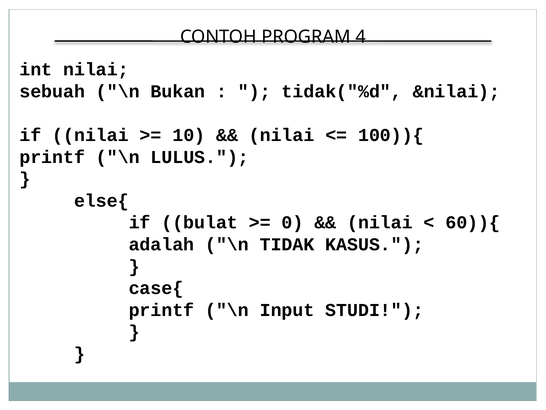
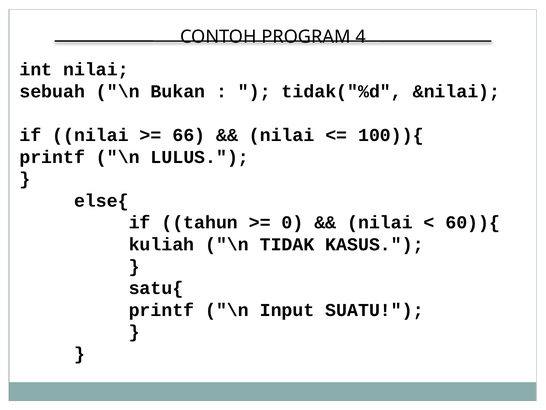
10: 10 -> 66 (189, 135)
bulat: bulat -> tahun (200, 222)
adalah: adalah -> kuliah (161, 244)
case{: case{ -> satu{ (156, 288)
STUDI: STUDI -> SUATU (374, 310)
